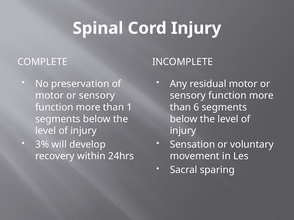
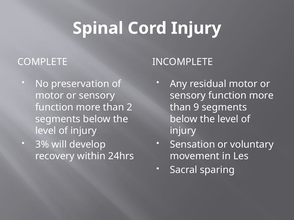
1: 1 -> 2 (130, 107)
6: 6 -> 9 (196, 107)
